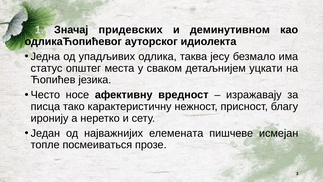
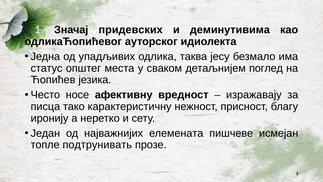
деминутивном: деминутивном -> деминутивима (230, 30)
уцкати: уцкати -> поглед (266, 68)
посмеиваться: посмеиваться -> подтрунивать (97, 145)
